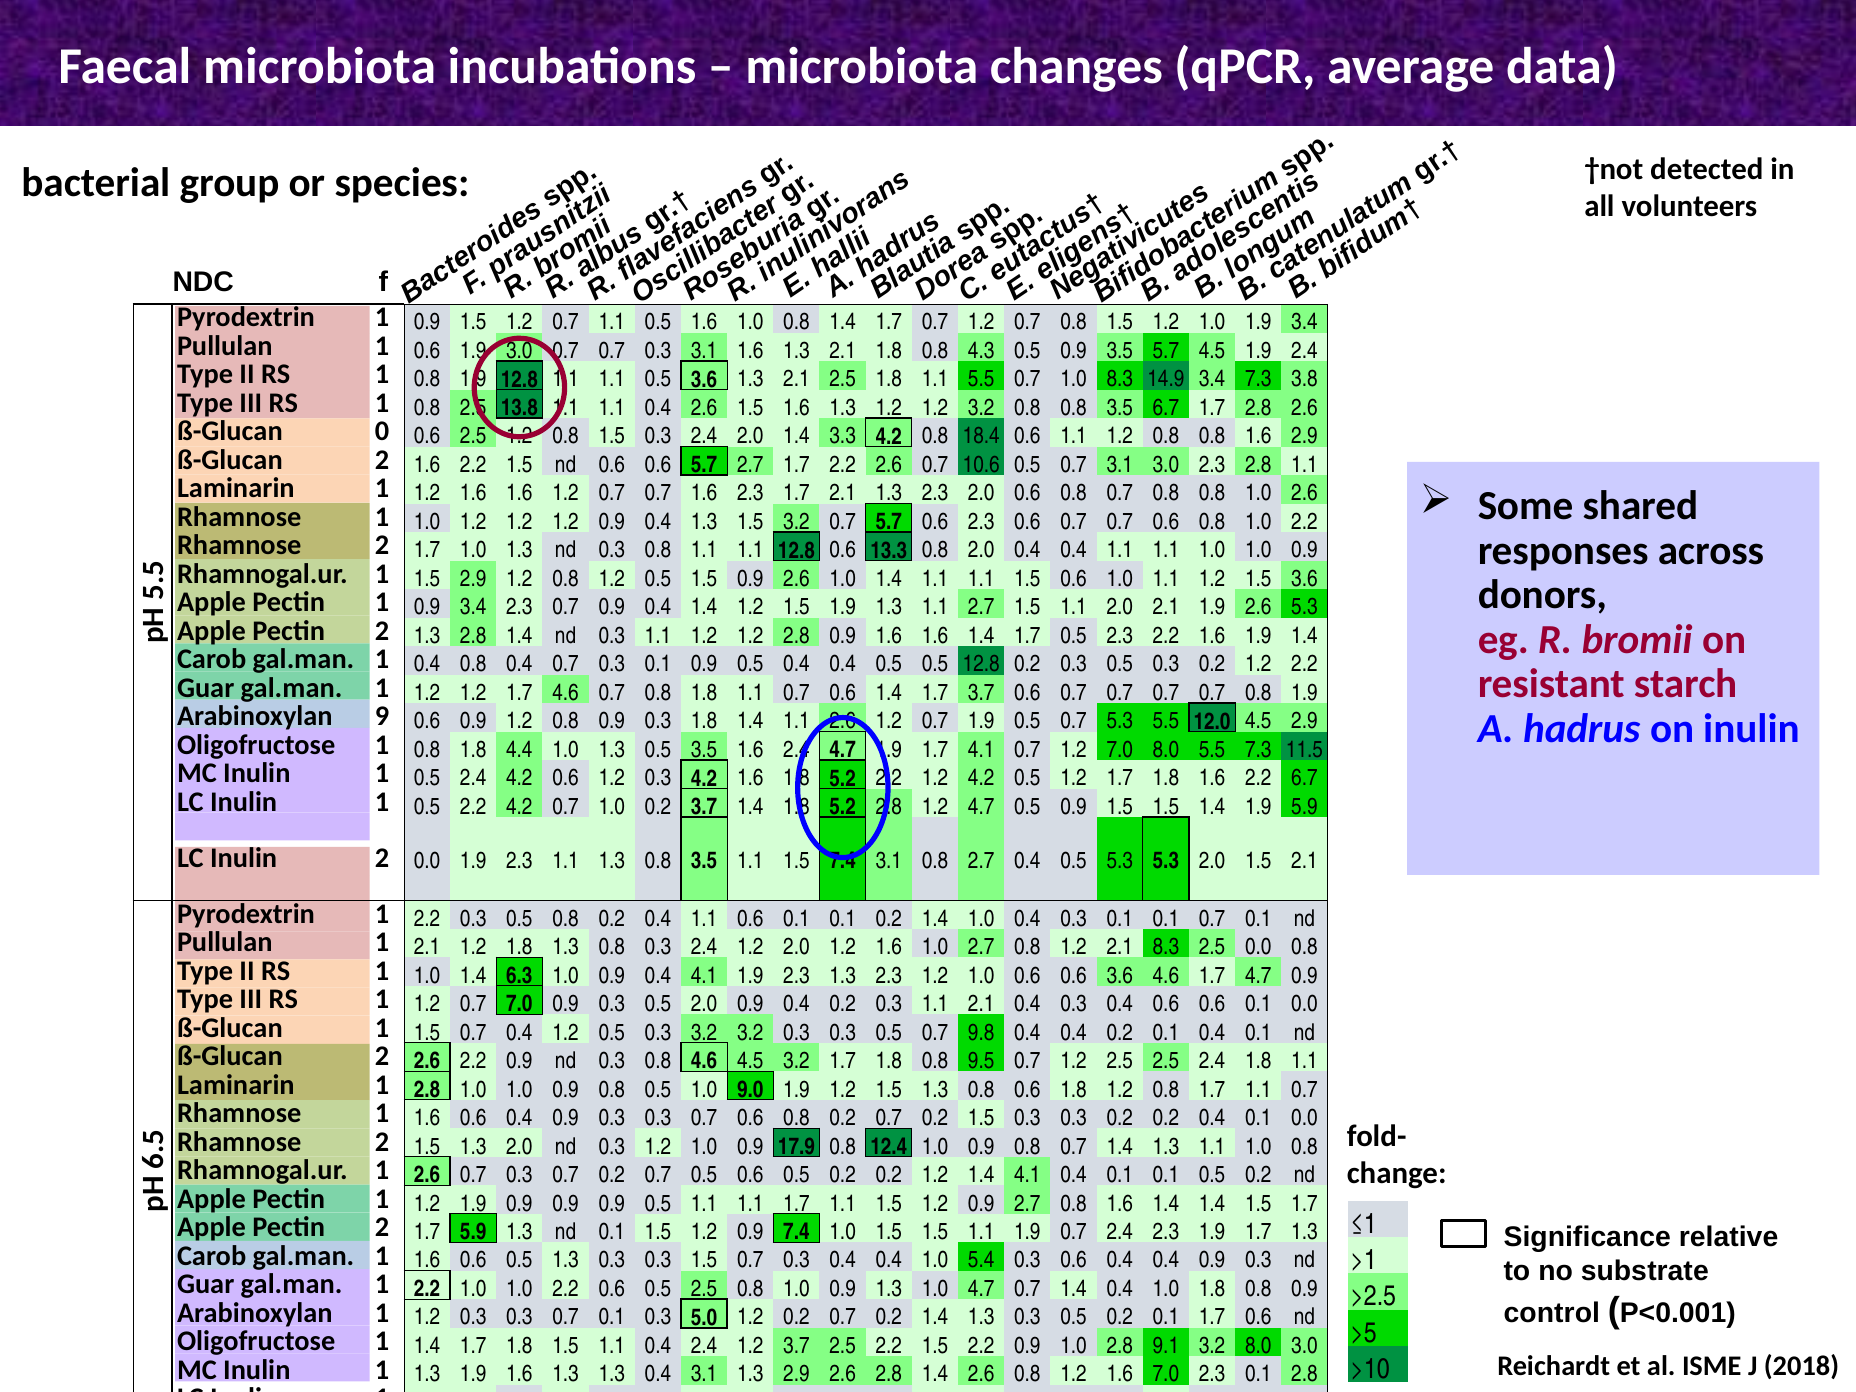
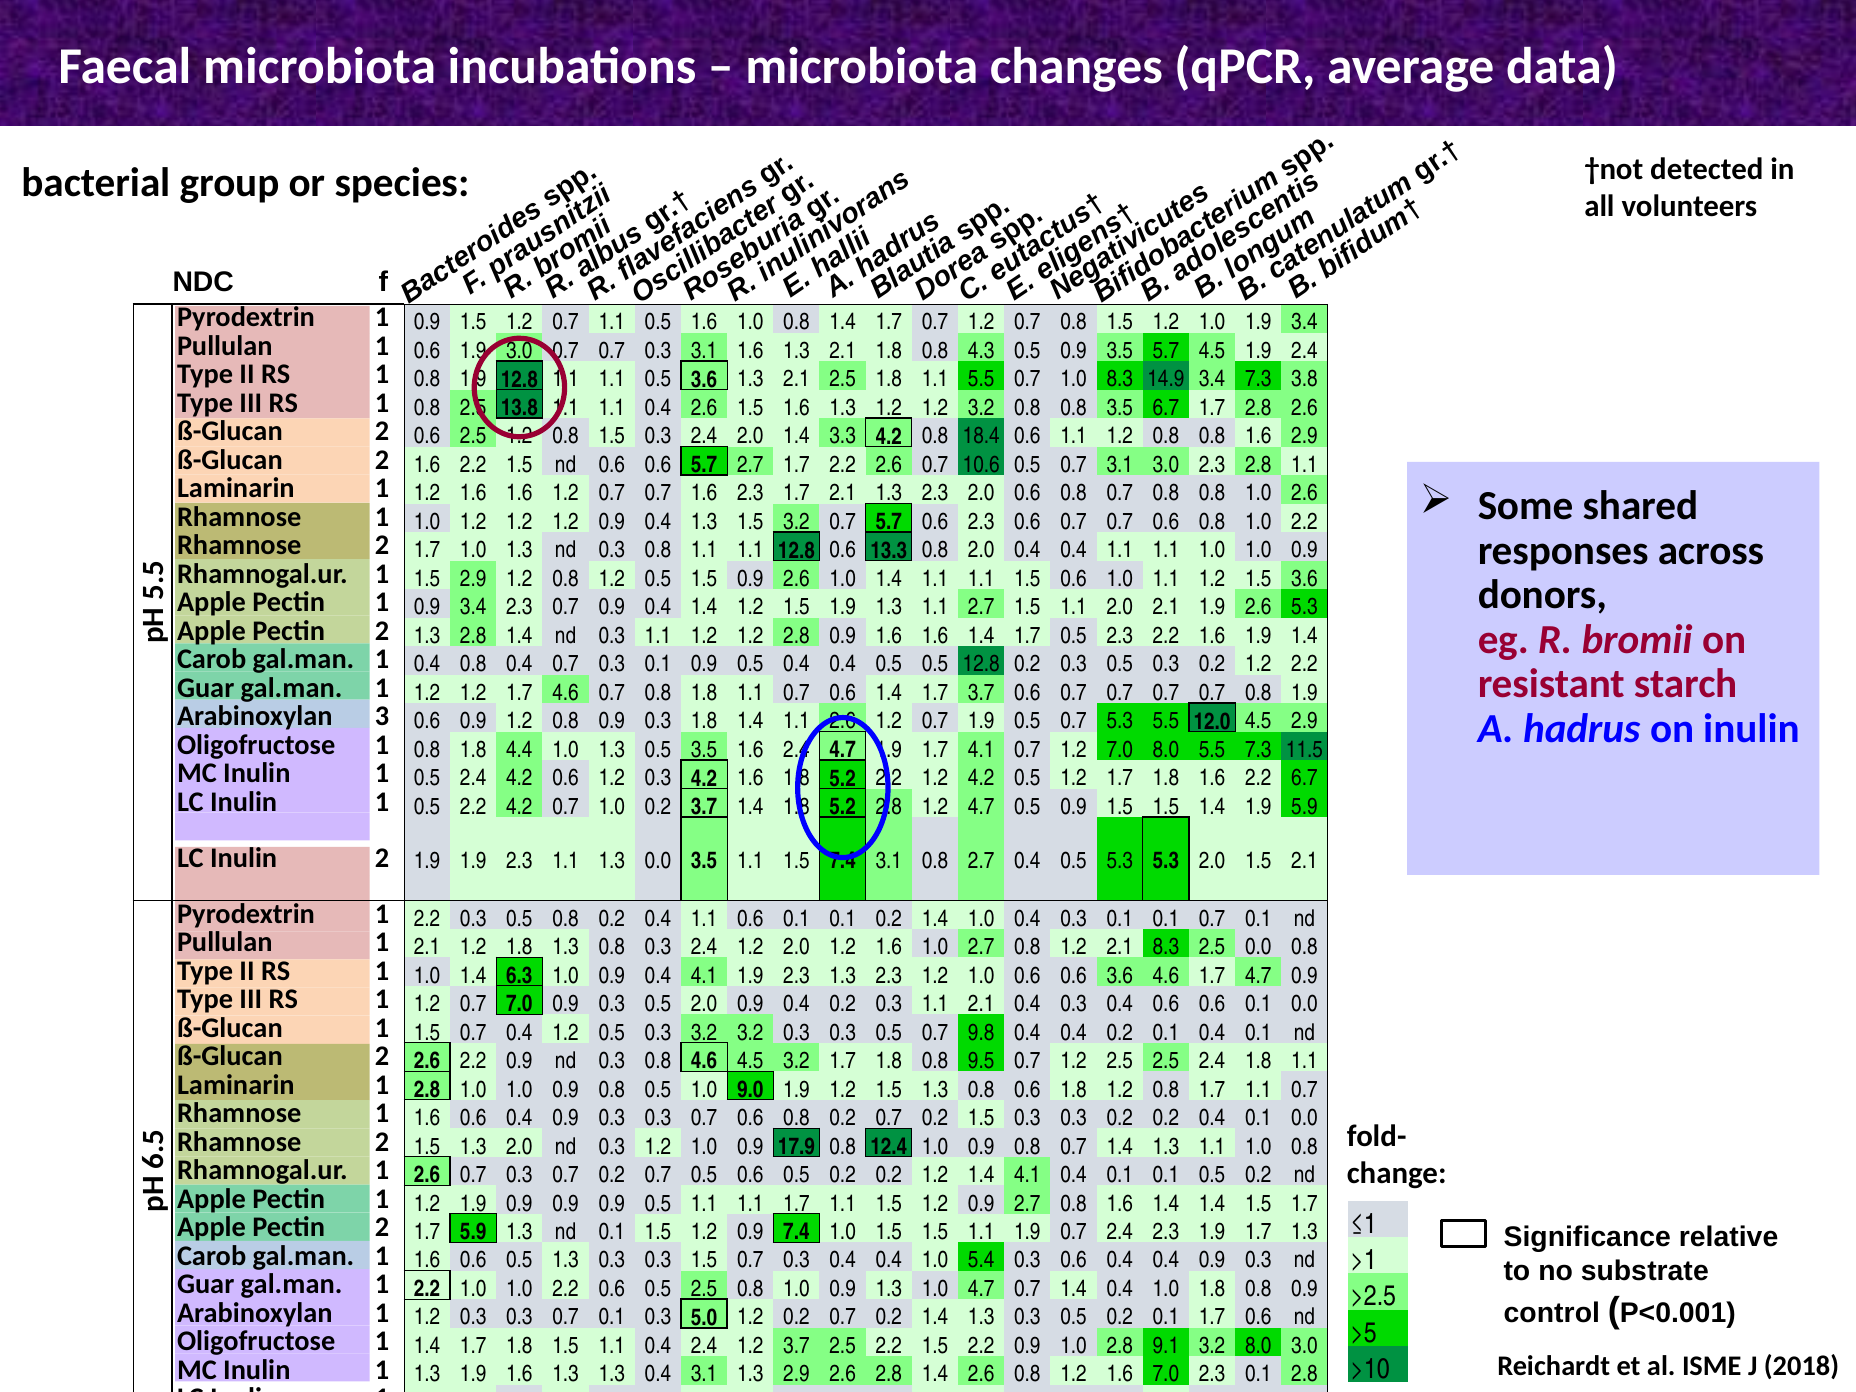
0: 0 -> 2 (382, 432)
9: 9 -> 3 (382, 717)
2 0.0: 0.0 -> 1.9 (427, 861)
1.1 1.3 0.8: 0.8 -> 0.0 (658, 861)
